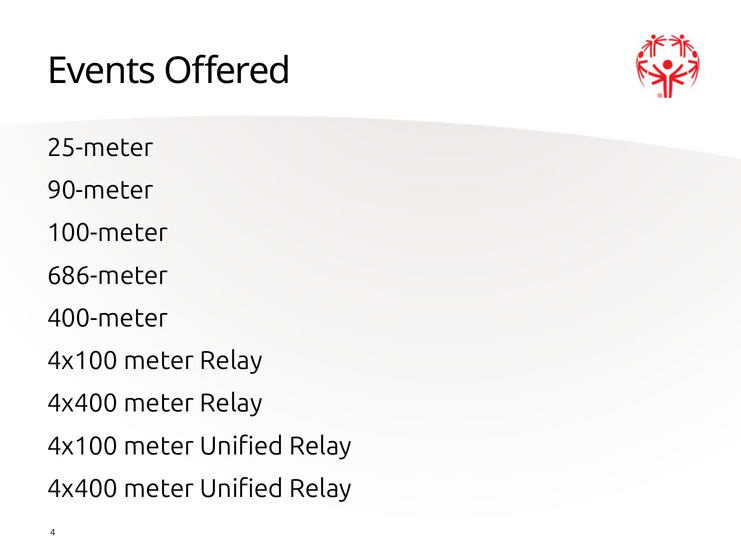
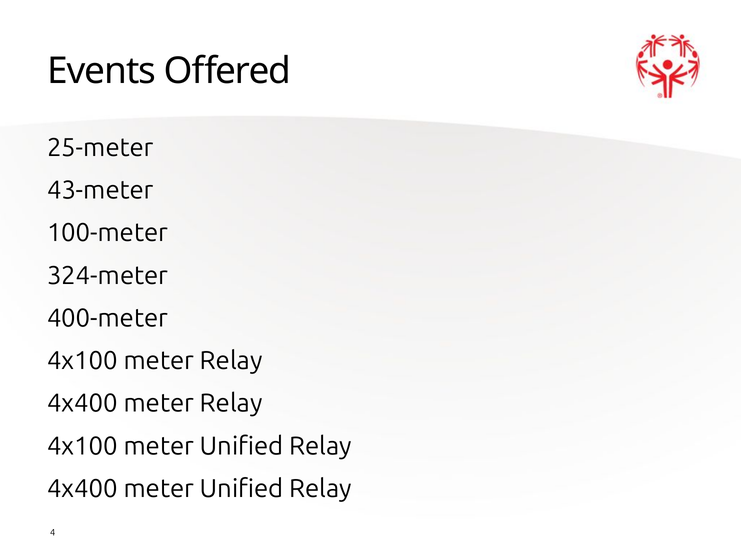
90-meter: 90-meter -> 43-meter (100, 191)
686-meter: 686-meter -> 324-meter (108, 276)
